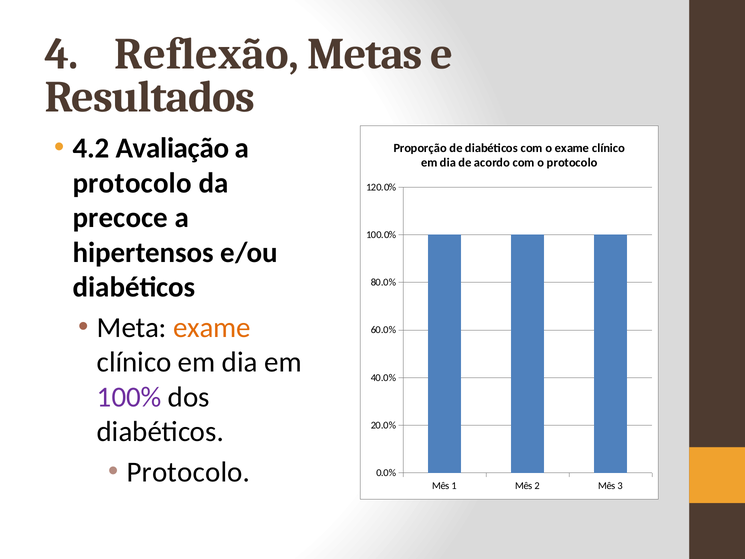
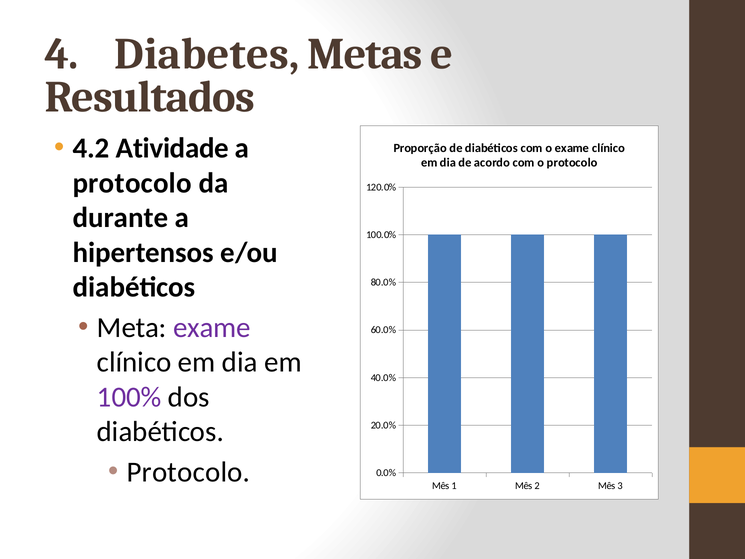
Reflexão: Reflexão -> Diabetes (207, 54)
Avaliação: Avaliação -> Atividade (172, 148)
precoce: precoce -> durante (120, 218)
exame colour: orange -> purple (212, 328)
